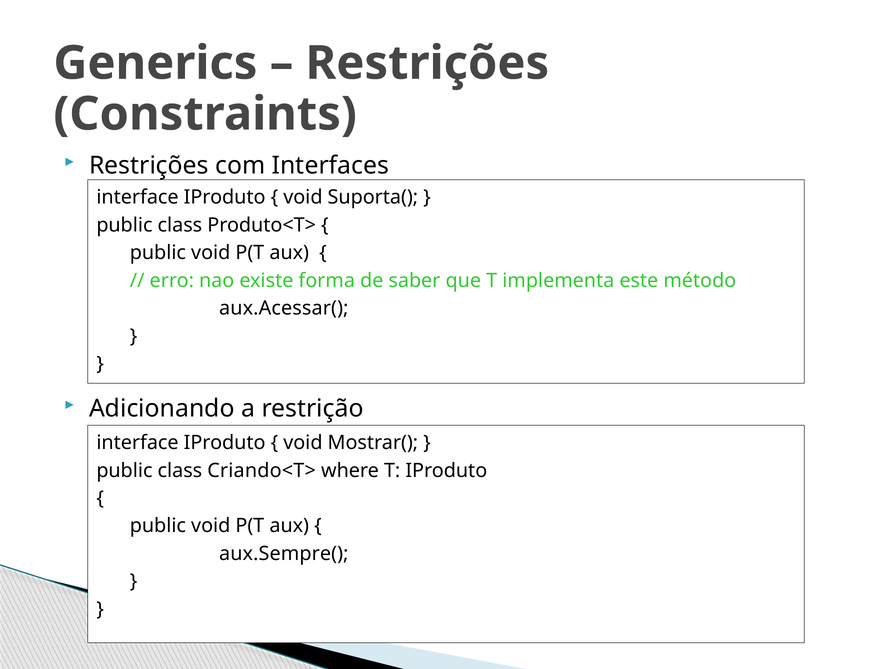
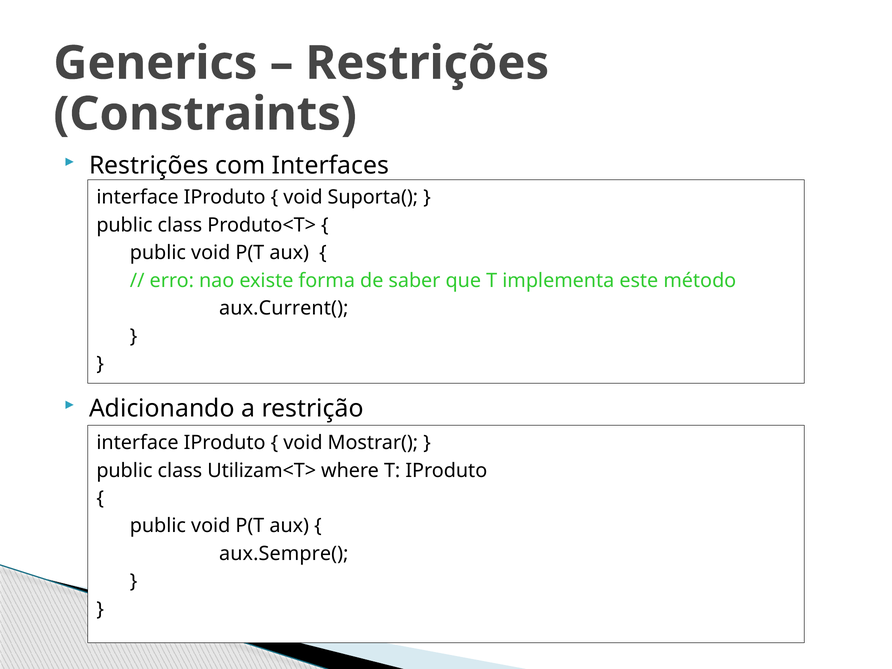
aux.Acessar(: aux.Acessar( -> aux.Current( (284, 308)
Criando<T>: Criando<T> -> Utilizam<T> (262, 470)
